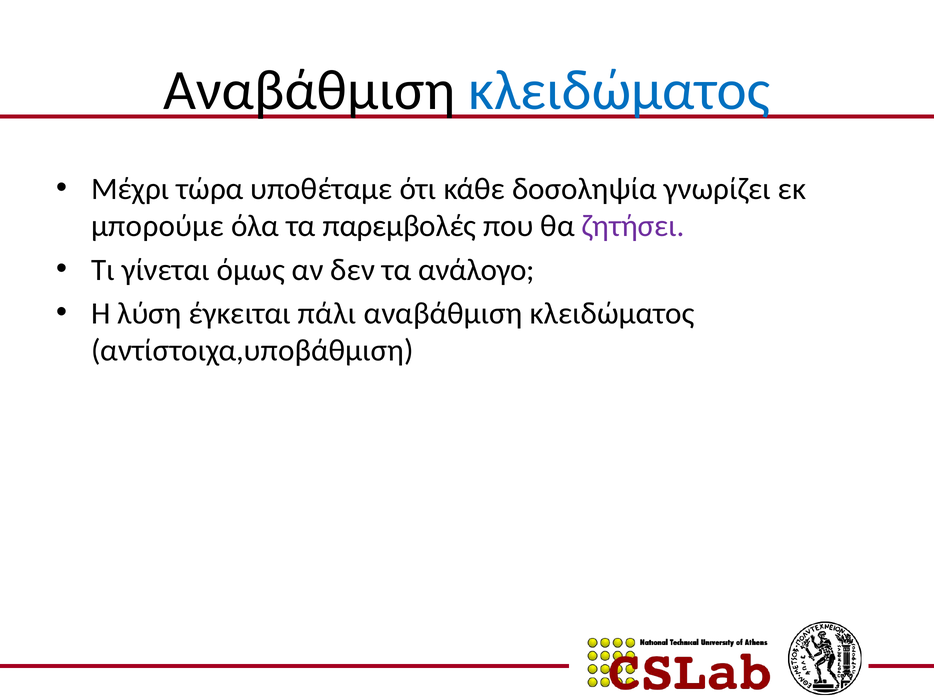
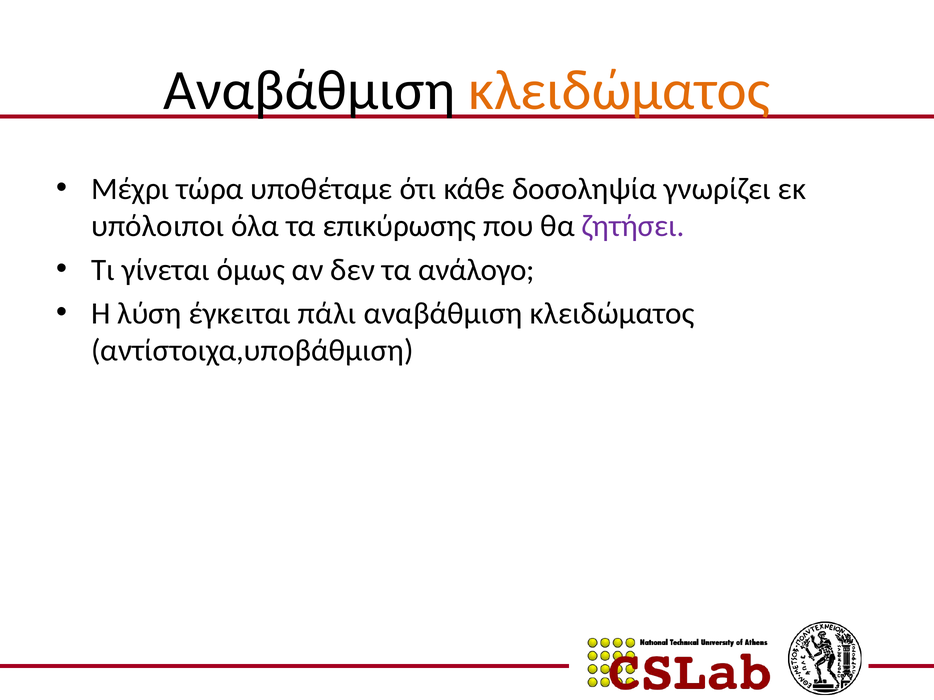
κλειδώματος colour: blue -> orange (619, 90)
µπορούµε: µπορούµε -> υπόλοιποι (158, 226)
παρεμβολές: παρεμβολές -> επικύρωσης (399, 226)
